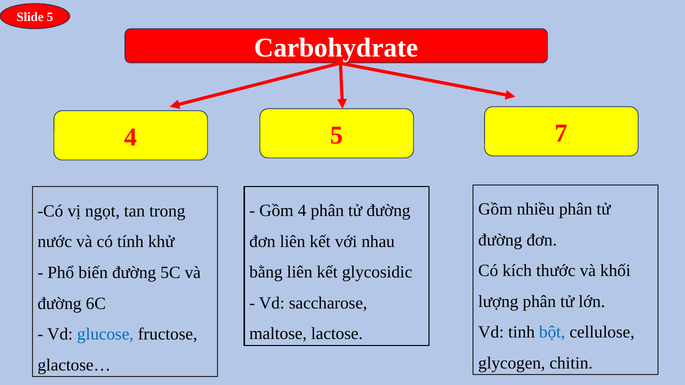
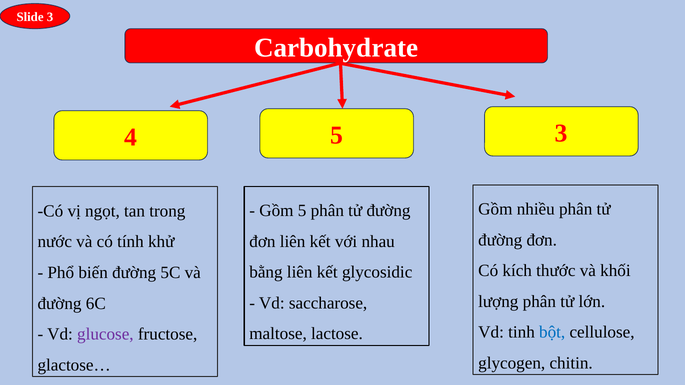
Slide 5: 5 -> 3 (50, 17)
5 7: 7 -> 3 (561, 133)
Gồm 4: 4 -> 5 (302, 211)
glucose colour: blue -> purple (105, 334)
